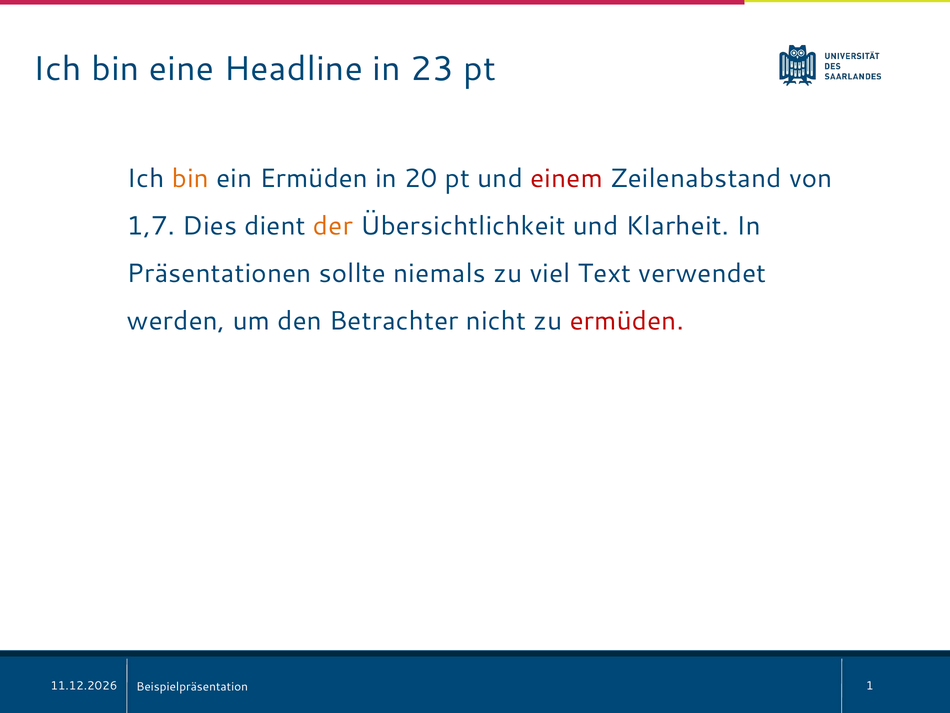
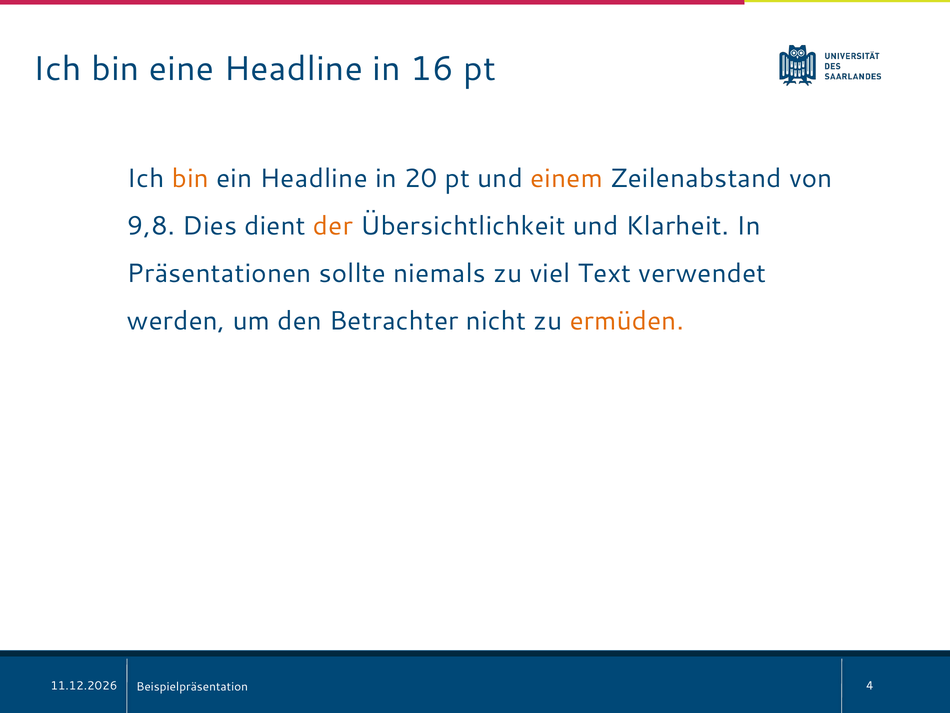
23: 23 -> 16 (432, 69)
ein Ermüden: Ermüden -> Headline (314, 178)
einem colour: red -> orange (567, 178)
1,7: 1,7 -> 9,8 (151, 226)
ermüden colour: red -> orange (627, 321)
1: 1 -> 4 (870, 685)
